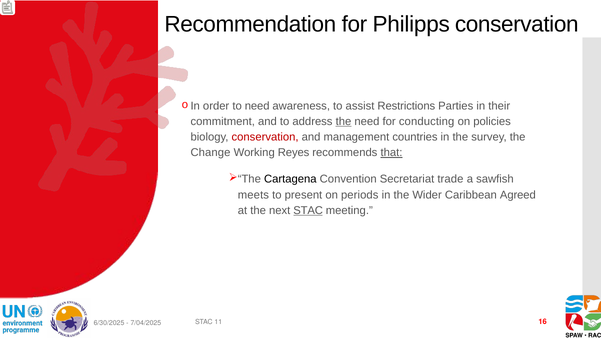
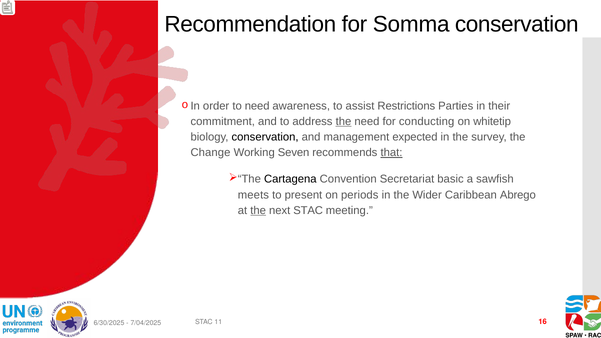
Philipps: Philipps -> Somma (411, 24)
policies: policies -> whitetip (492, 122)
conservation colour: red -> black (265, 137)
countries: countries -> expected (415, 137)
Reyes: Reyes -> Seven (294, 153)
trade: trade -> basic (451, 179)
Agreed: Agreed -> Abrego (518, 195)
the underline: none -> present (258, 210)
STAC underline: present -> none (308, 210)
